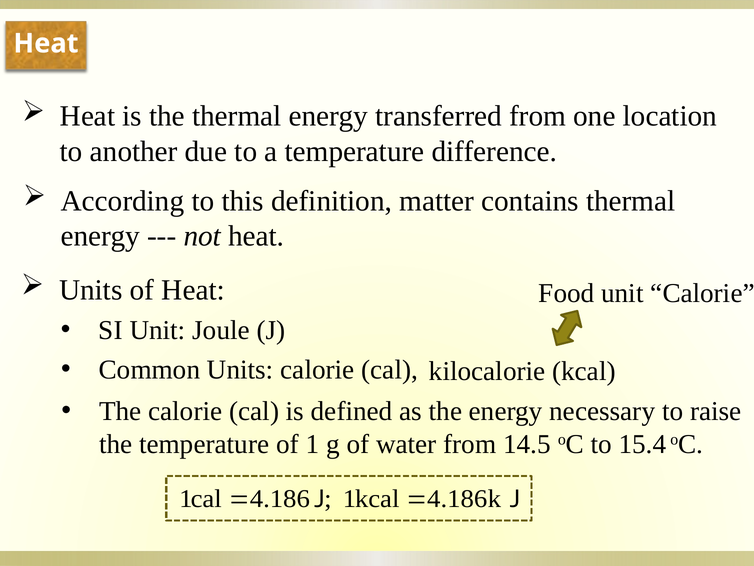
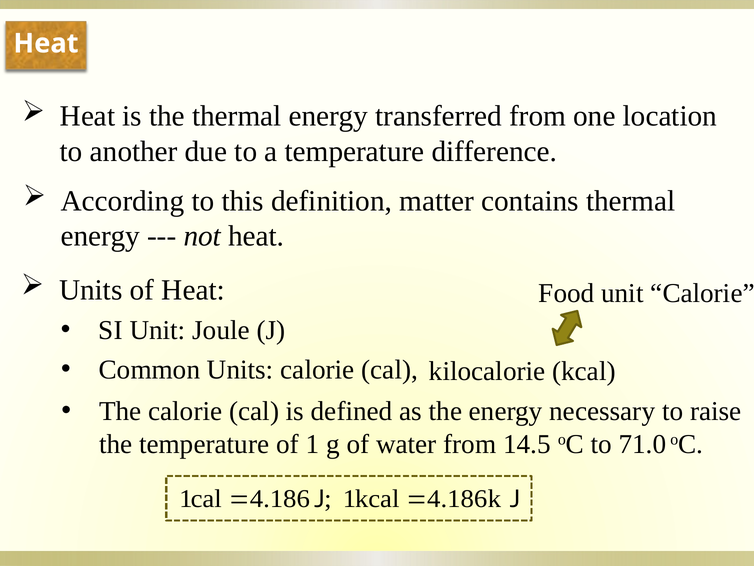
15.4: 15.4 -> 71.0 (642, 444)
